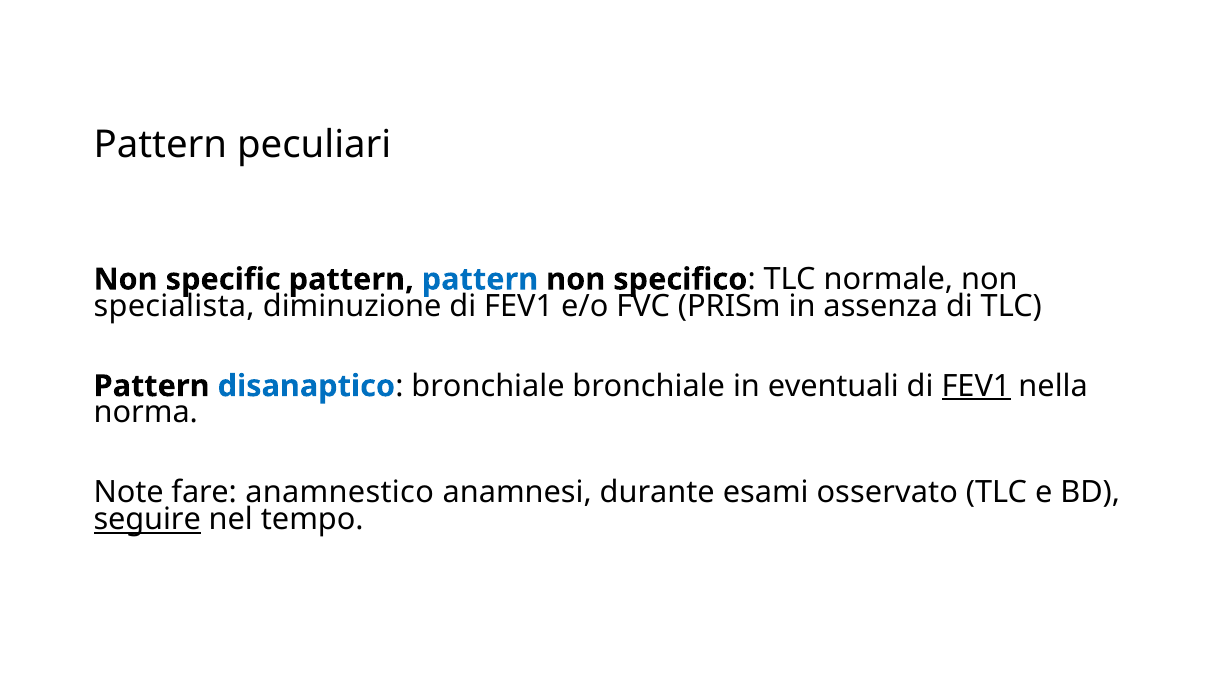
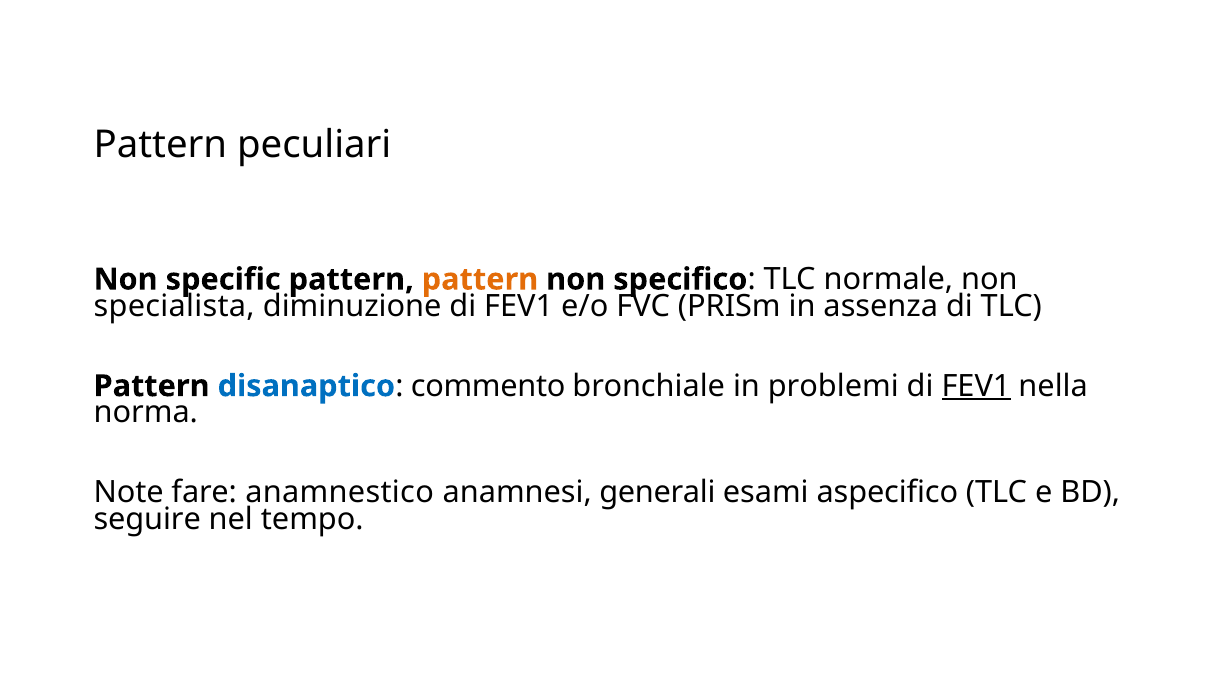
pattern colour: blue -> orange (480, 279)
bronchiale: bronchiale -> commento (488, 386)
eventuali: eventuali -> problemi (833, 386)
durante: durante -> generali (657, 493)
osservato: osservato -> aspecifico (887, 493)
seguire underline: present -> none (147, 519)
